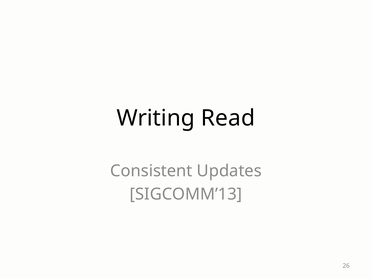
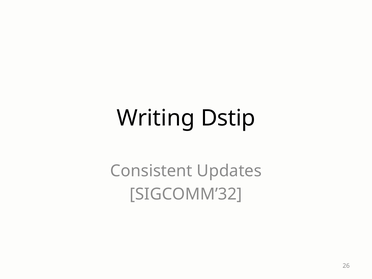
Read: Read -> Dstip (228, 118)
SIGCOMM’13: SIGCOMM’13 -> SIGCOMM’32 (186, 194)
